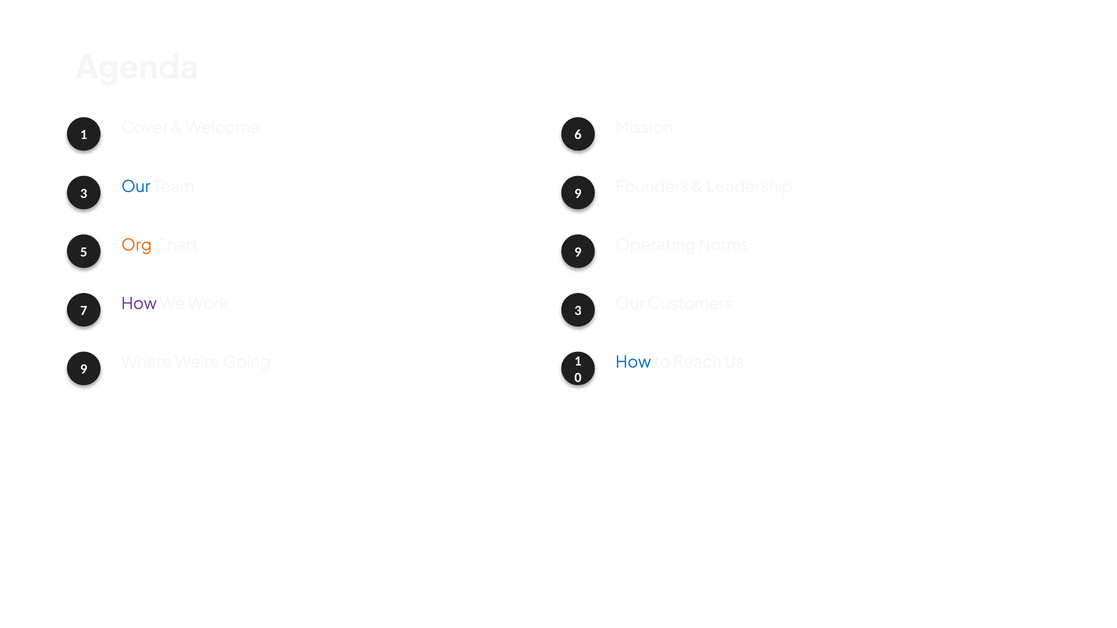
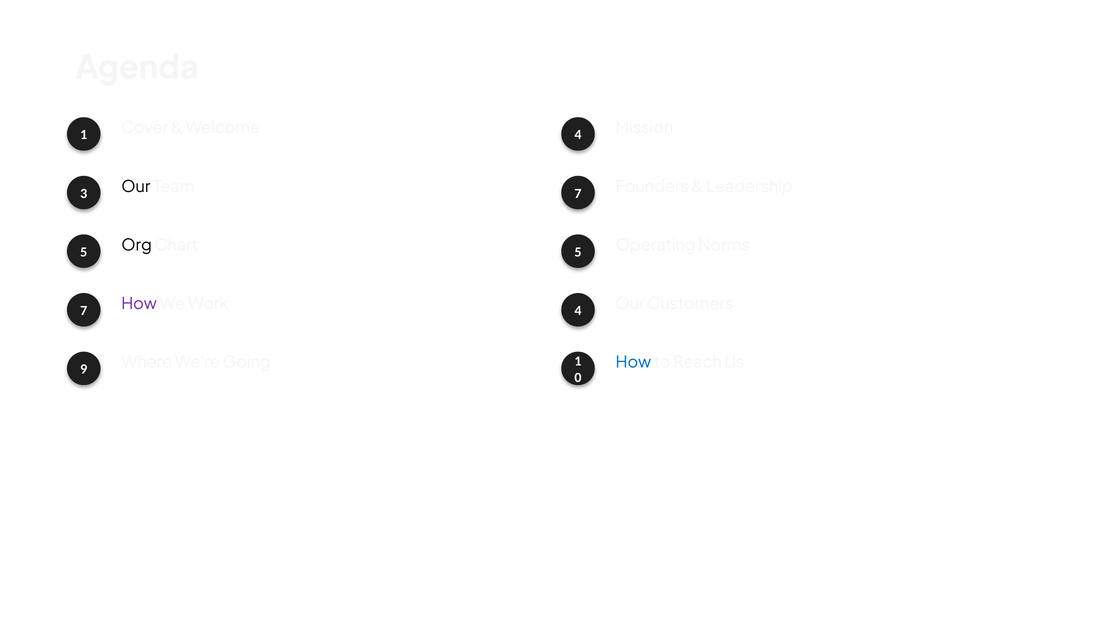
Welcome 6: 6 -> 4 (578, 135)
Our colour: blue -> black (136, 187)
Team 9: 9 -> 7 (578, 194)
Org colour: orange -> black (137, 245)
Chart 9: 9 -> 5 (578, 252)
Work 3: 3 -> 4 (578, 311)
